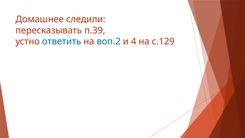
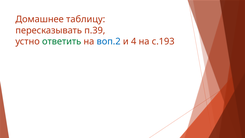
следили: следили -> таблицу (86, 19)
ответить colour: blue -> green (62, 41)
с.129: с.129 -> с.193 (163, 41)
